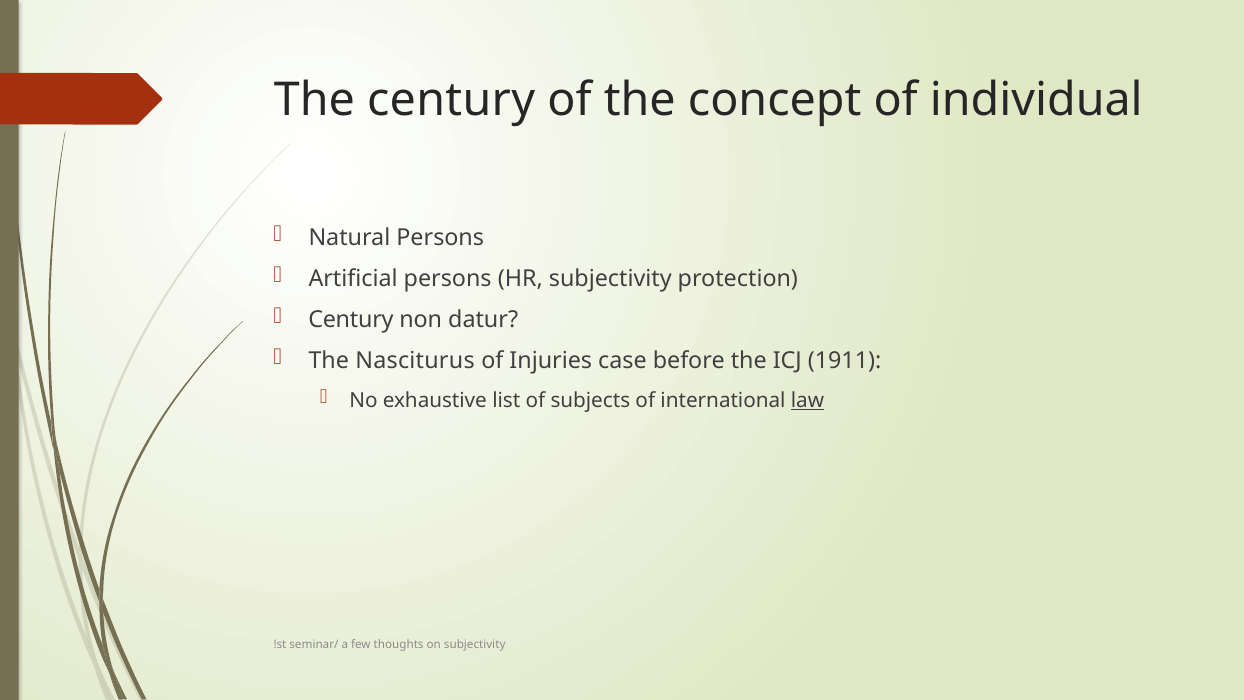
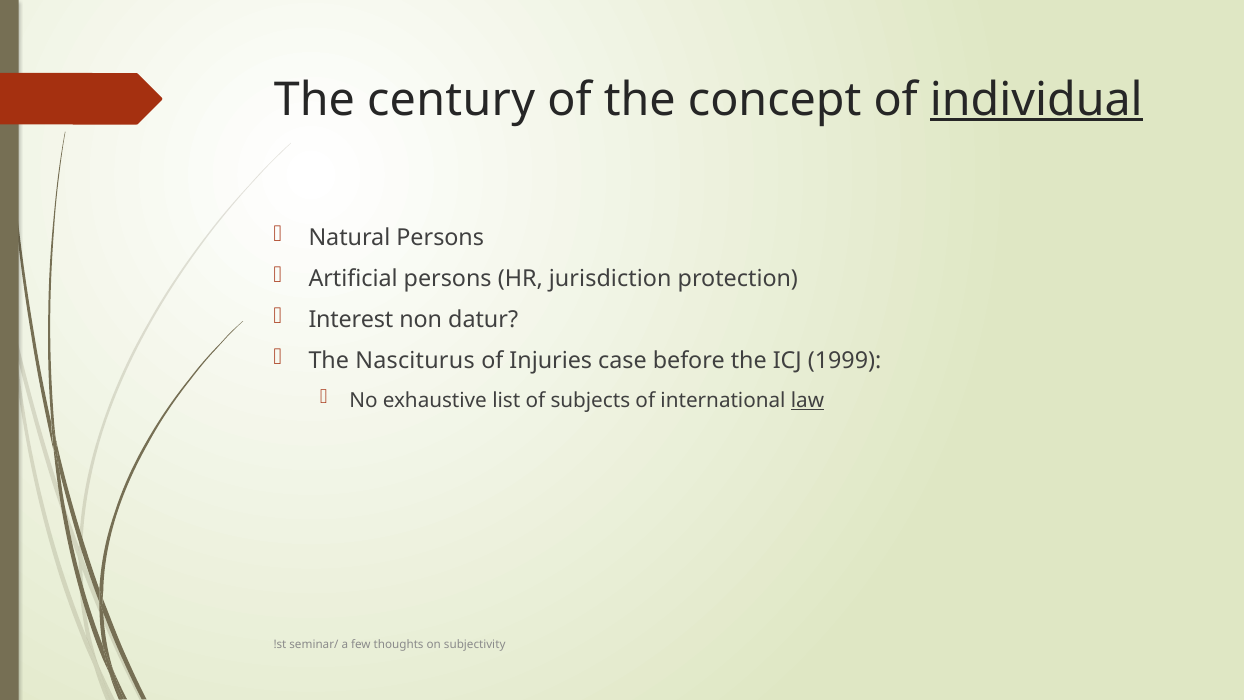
individual underline: none -> present (1036, 100)
HR subjectivity: subjectivity -> jurisdiction (610, 279)
Century: Century -> Interest (351, 320)
1911: 1911 -> 1999 (845, 361)
